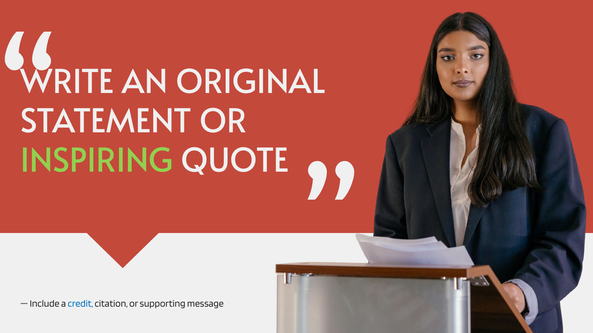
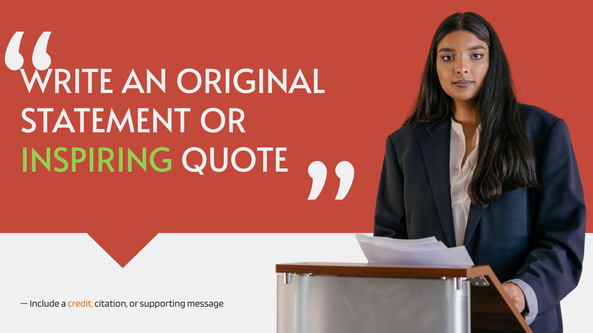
credit colour: blue -> orange (80, 304)
